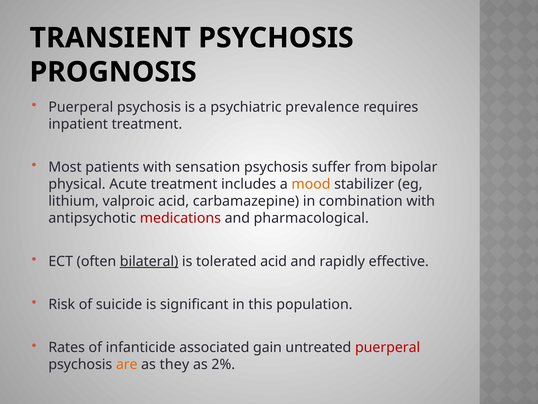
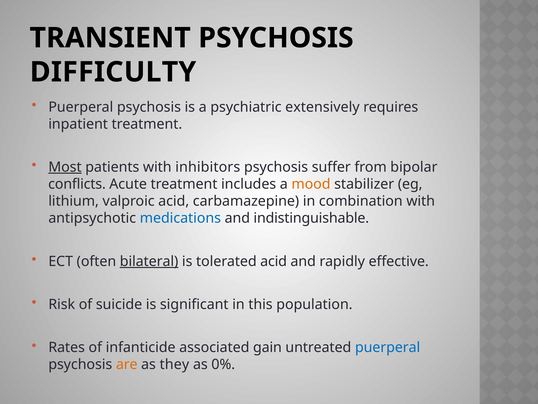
PROGNOSIS: PROGNOSIS -> DIFFICULTY (113, 72)
prevalence: prevalence -> extensively (322, 107)
Most underline: none -> present (65, 167)
sensation: sensation -> inhibitors (208, 167)
physical: physical -> conflicts (77, 184)
medications colour: red -> blue (180, 218)
pharmacological: pharmacological -> indistinguishable (311, 218)
puerperal colour: red -> blue (388, 347)
2%: 2% -> 0% (223, 364)
